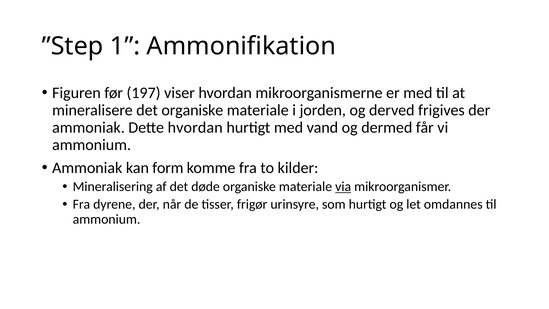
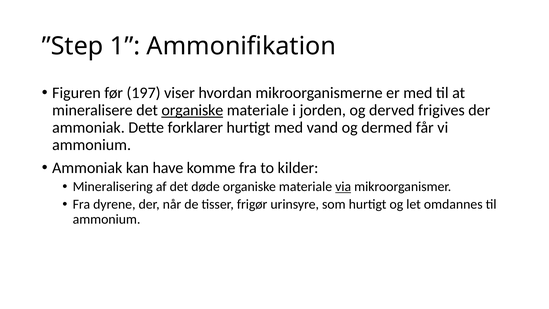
organiske underline: none -> present (192, 110)
Dette hvordan: hvordan -> forklarer (195, 127)
form: form -> have (168, 168)
